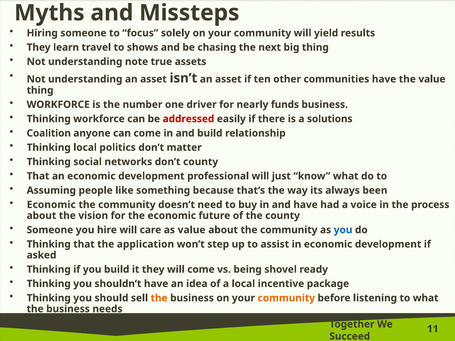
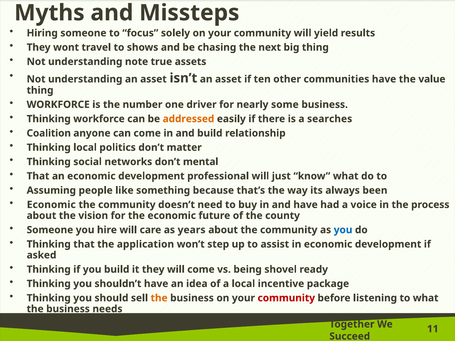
learn: learn -> wont (66, 47)
funds: funds -> some (285, 105)
addressed colour: red -> orange (188, 119)
solutions: solutions -> searches (330, 119)
don’t county: county -> mental (201, 162)
as value: value -> years (192, 230)
community colour: orange -> red (286, 298)
